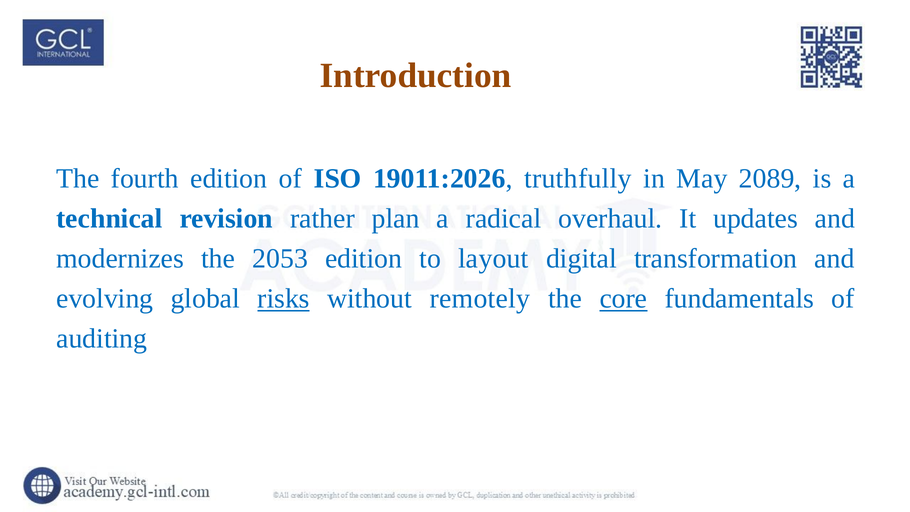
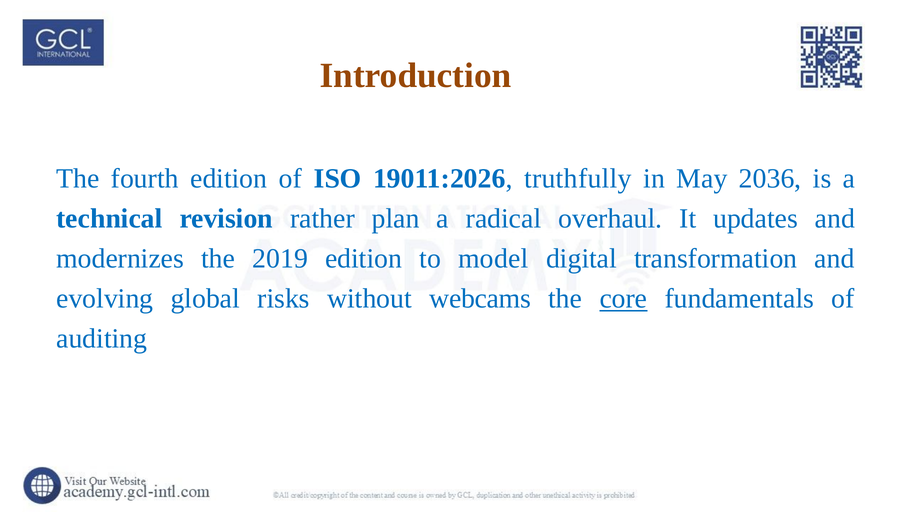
2089: 2089 -> 2036 (770, 179)
2053: 2053 -> 2019 (280, 259)
layout: layout -> model (493, 259)
risks underline: present -> none (284, 299)
remotely: remotely -> webcams (480, 299)
